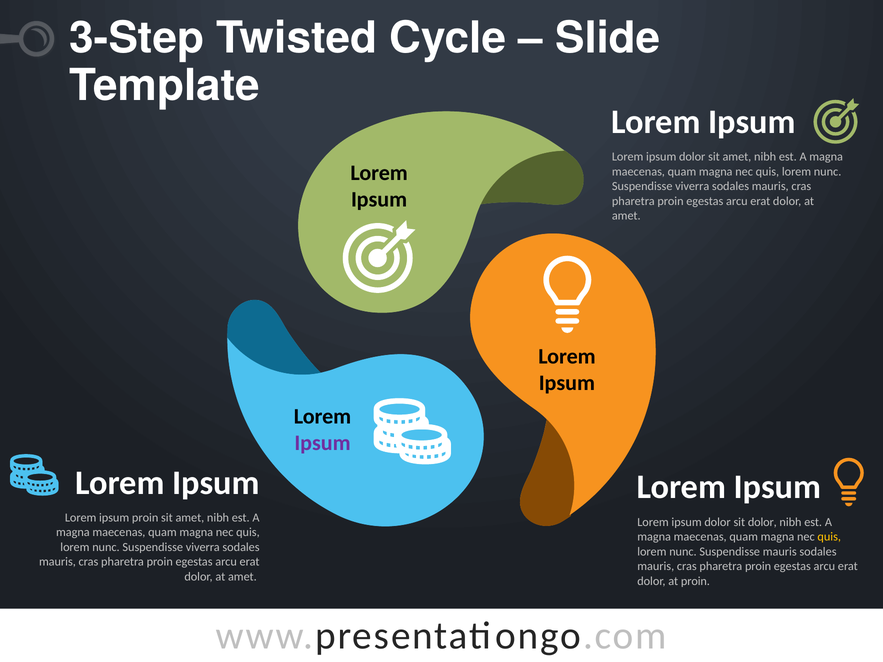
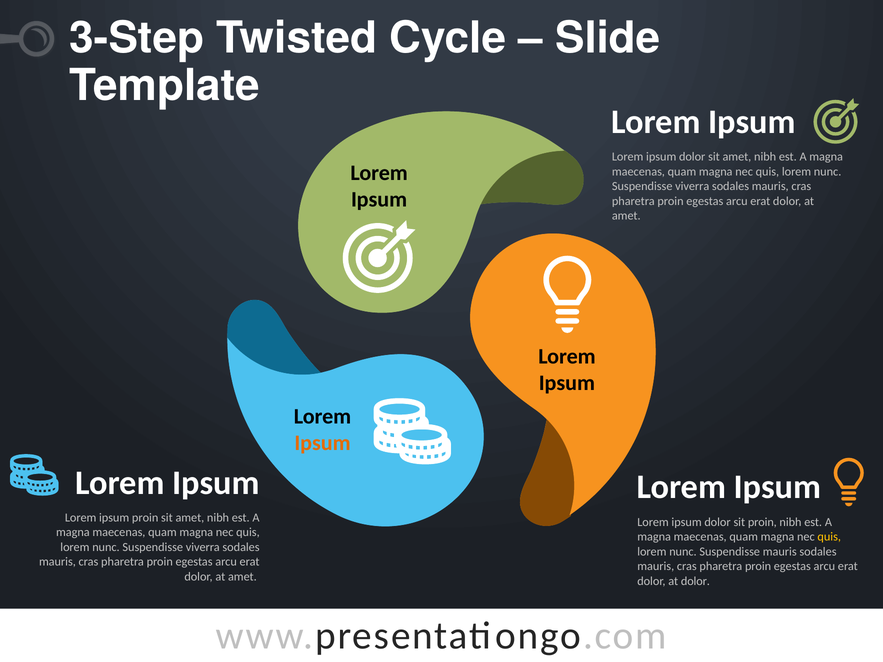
Ipsum colour: purple -> orange (322, 443)
sit dolor: dolor -> proin (762, 522)
at proin: proin -> dolor (695, 581)
